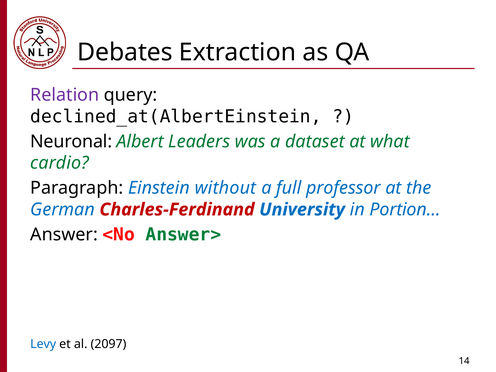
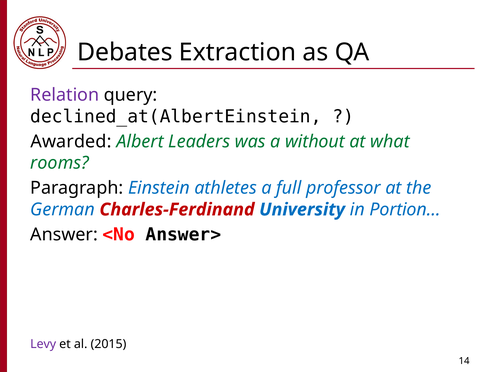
Neuronal: Neuronal -> Awarded (71, 142)
dataset: dataset -> without (315, 142)
cardio: cardio -> rooms (60, 163)
without: without -> athletes (226, 188)
Answer> colour: green -> black (183, 235)
Levy colour: blue -> purple (43, 344)
2097: 2097 -> 2015 (109, 344)
